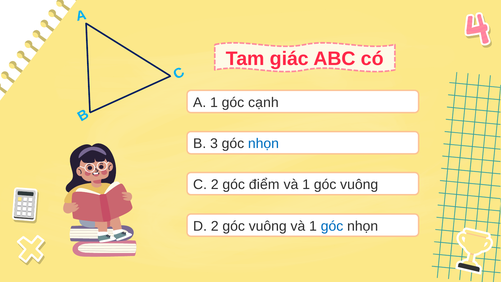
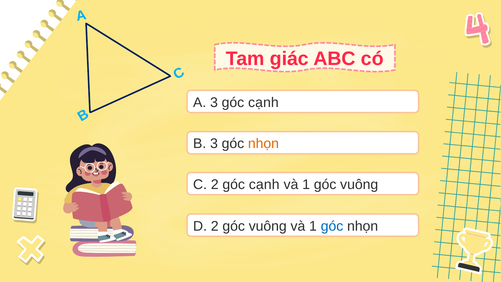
A 1: 1 -> 3 (214, 102)
nhọn colour: blue -> orange (263, 144)
2 góc điểm: điểm -> cạnh (264, 184)
